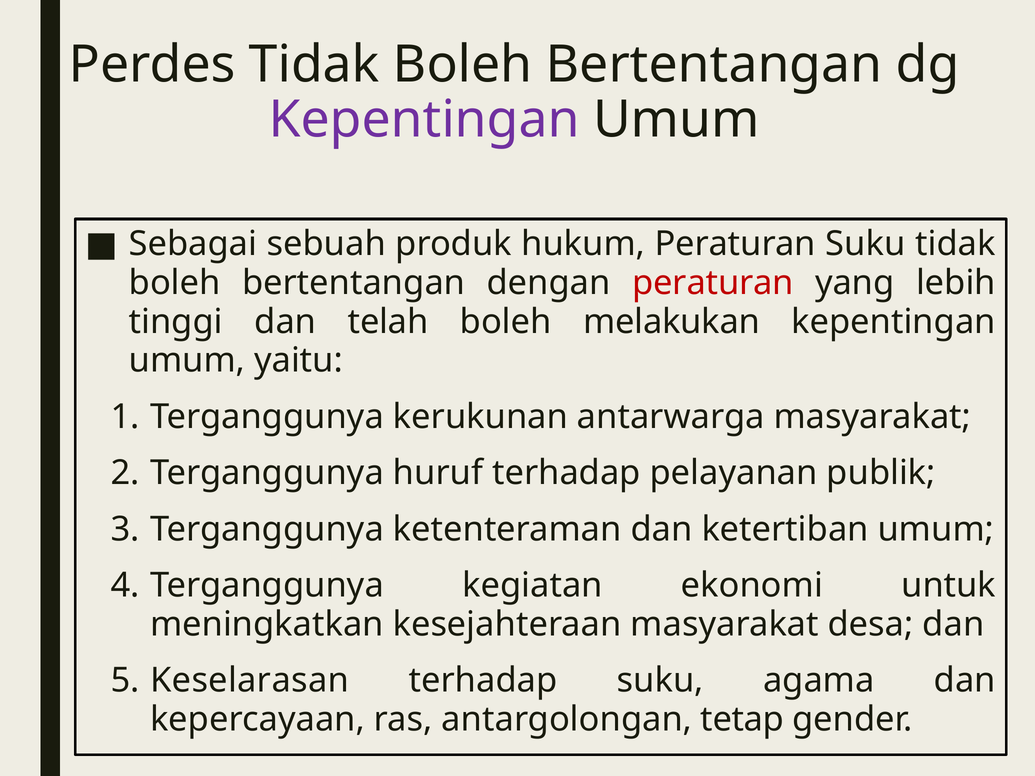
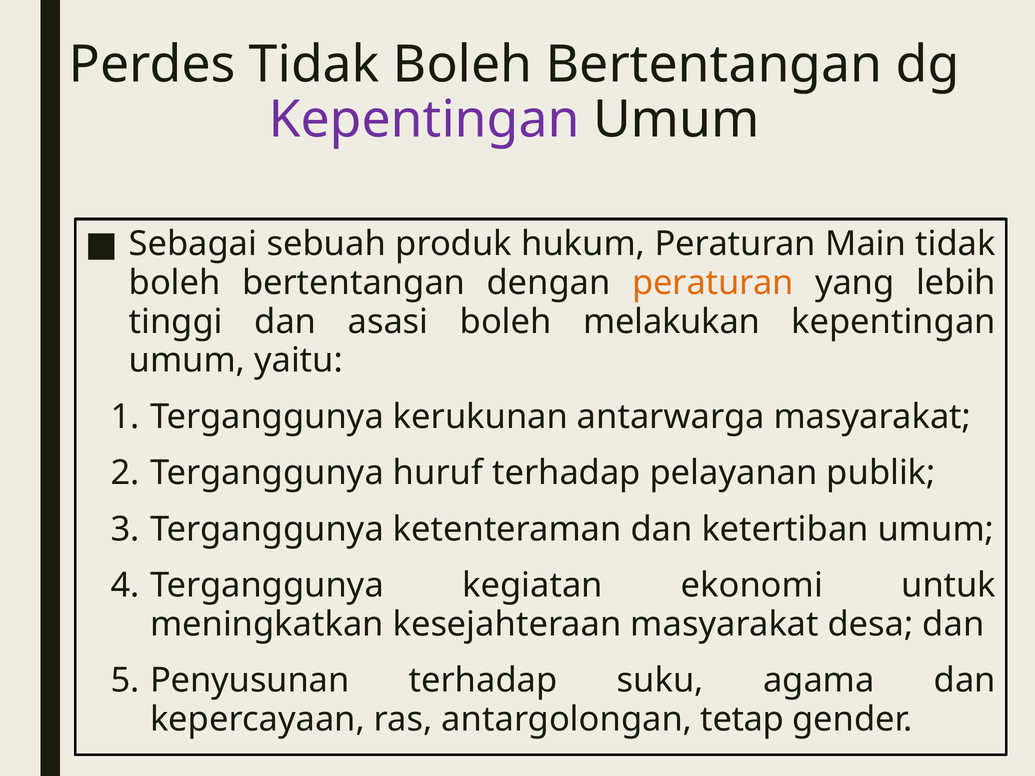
Peraturan Suku: Suku -> Main (866, 244)
peraturan colour: red -> orange (713, 283)
telah: telah -> asasi (388, 322)
Keselarasan: Keselarasan -> Penyusunan (250, 681)
